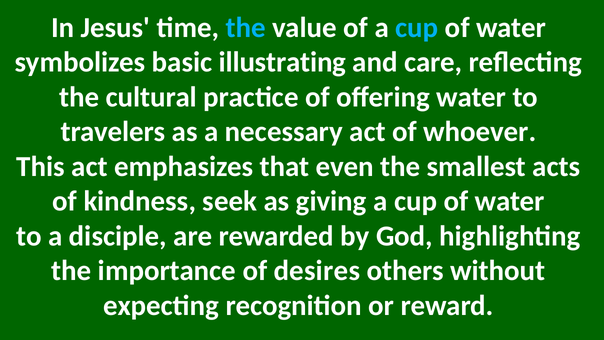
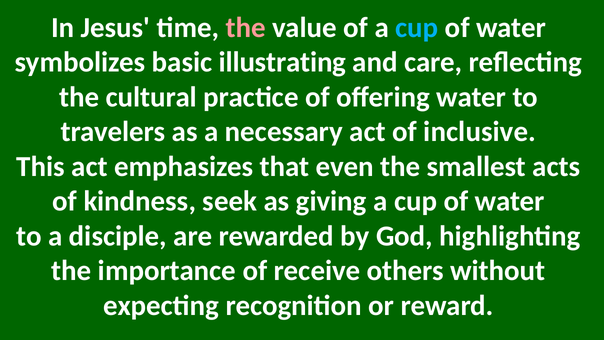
the colour: light blue -> pink (246, 27)
whoever: whoever -> inclusive (480, 132)
desires: desires -> receive (317, 271)
